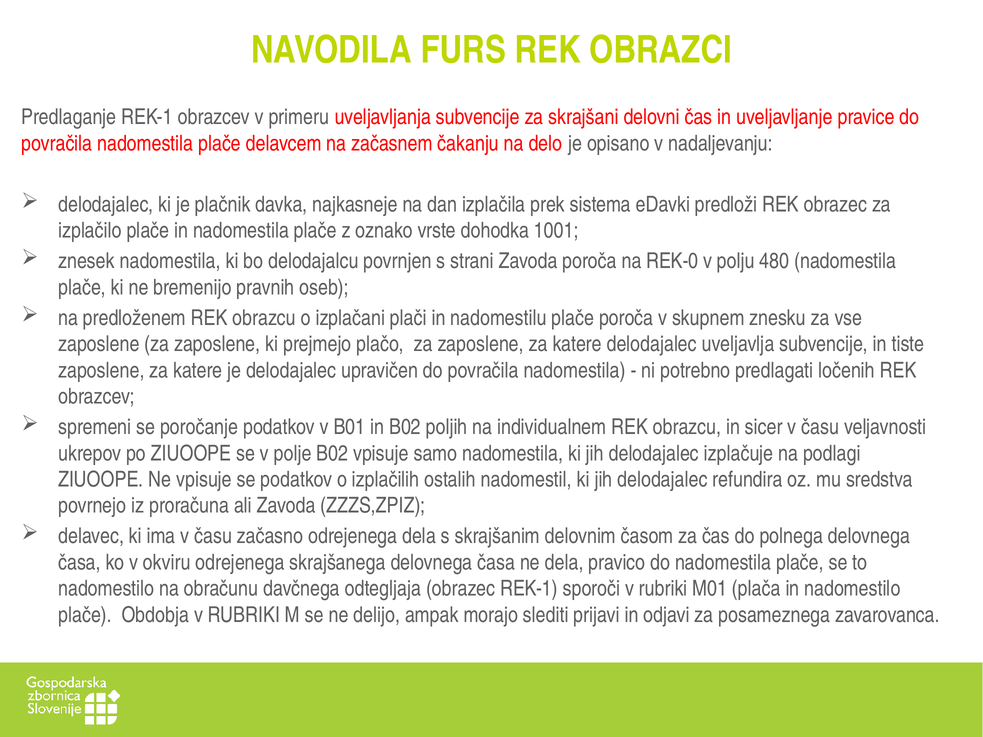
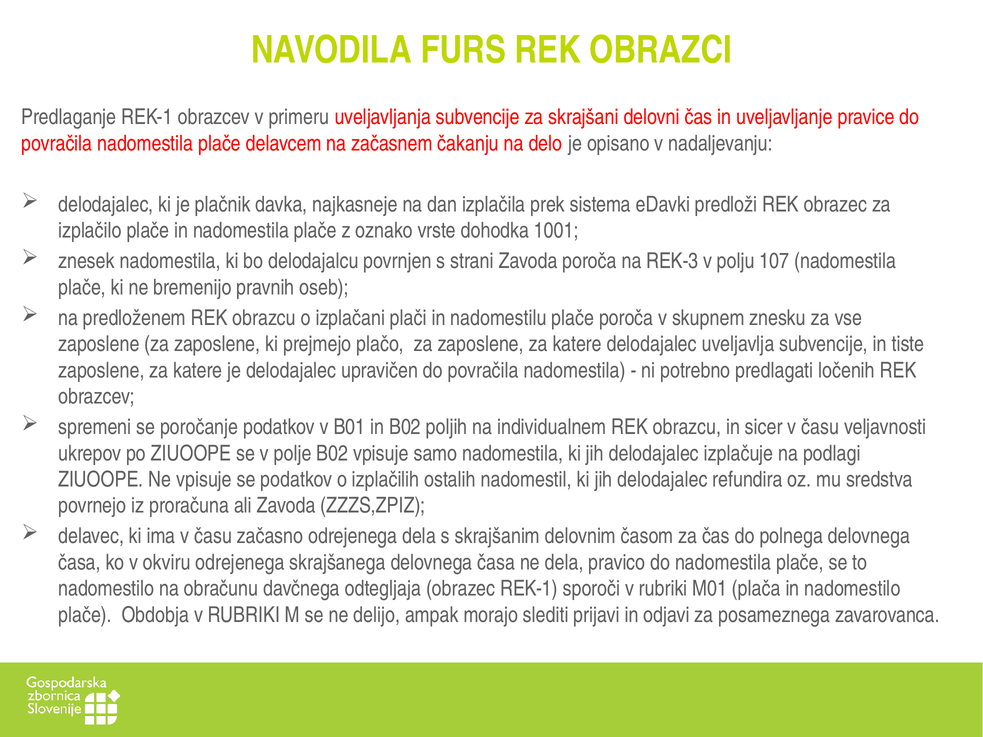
REK-0: REK-0 -> REK-3 (672, 261)
480: 480 -> 107 (774, 261)
